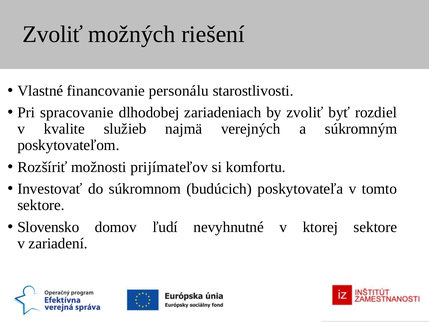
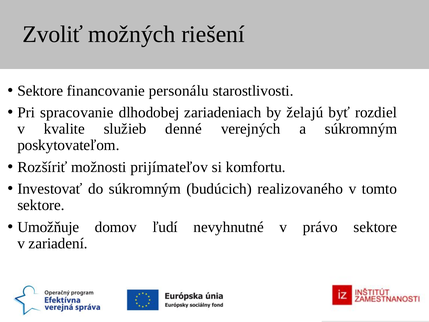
Vlastné: Vlastné -> Sektore (40, 91)
by zvoliť: zvoliť -> želajú (305, 112)
najmä: najmä -> denné (184, 129)
do súkromnom: súkromnom -> súkromným (145, 189)
poskytovateľa: poskytovateľa -> realizovaného (300, 189)
Slovensko: Slovensko -> Umožňuje (48, 227)
ktorej: ktorej -> právo (320, 227)
